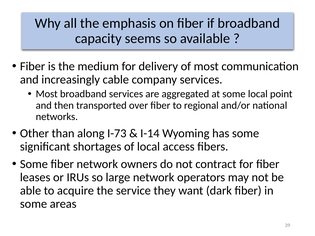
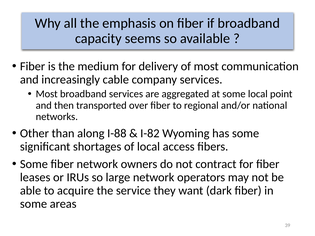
I-73: I-73 -> I-88 (117, 133)
I-14: I-14 -> I-82 (150, 133)
